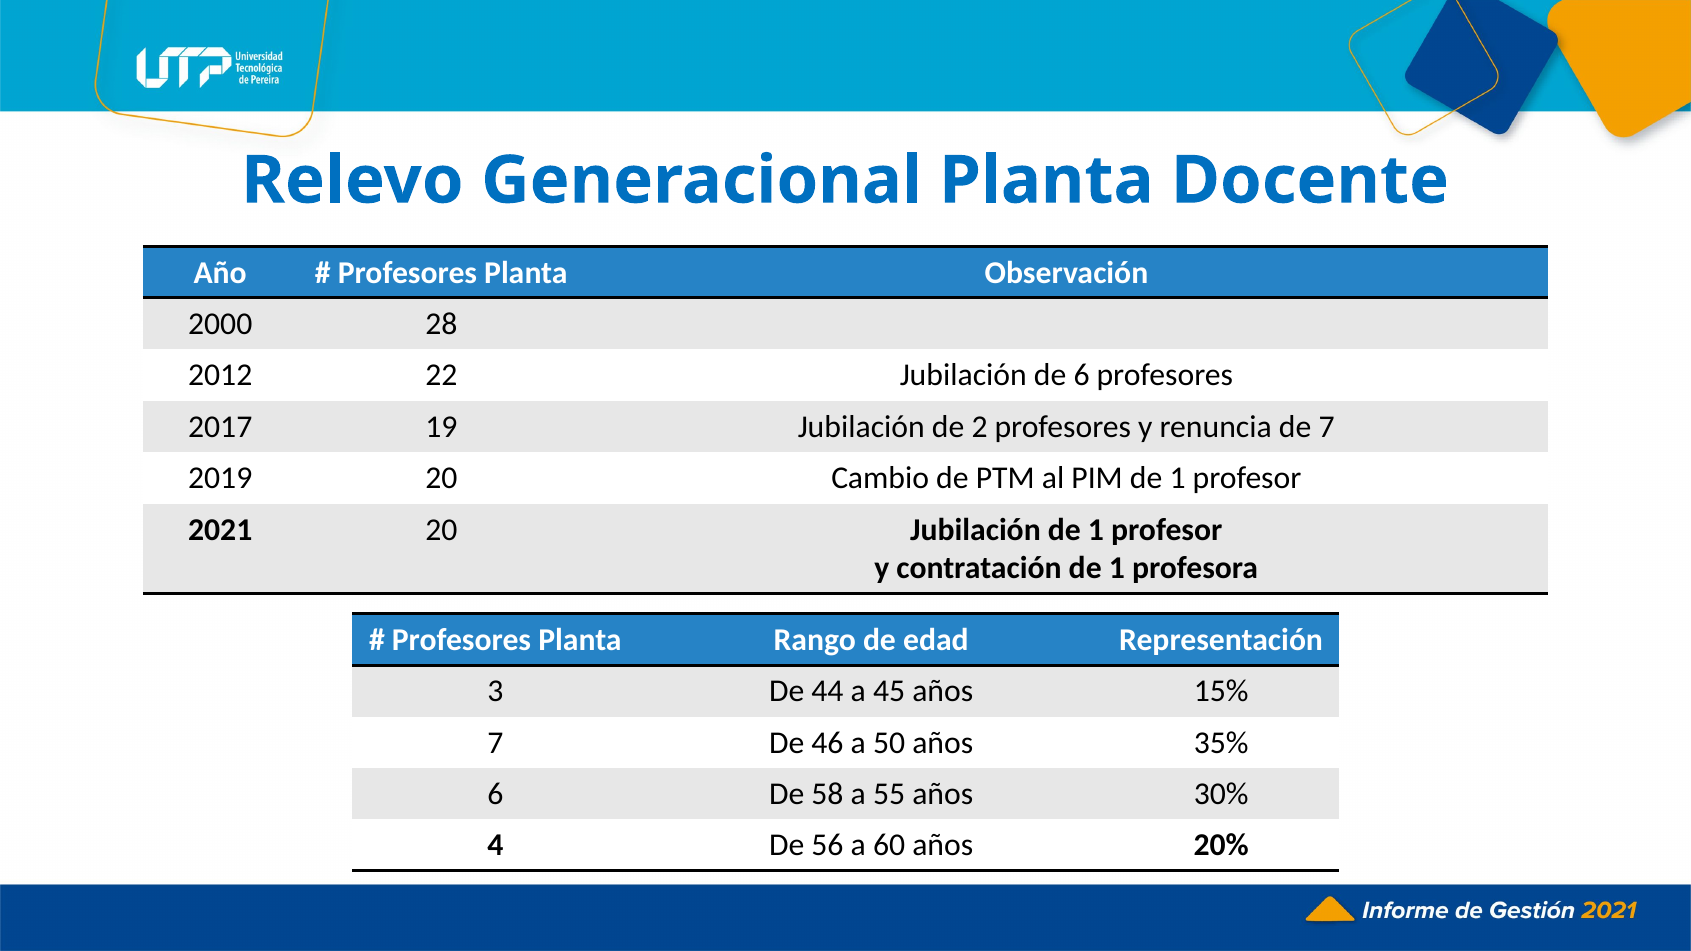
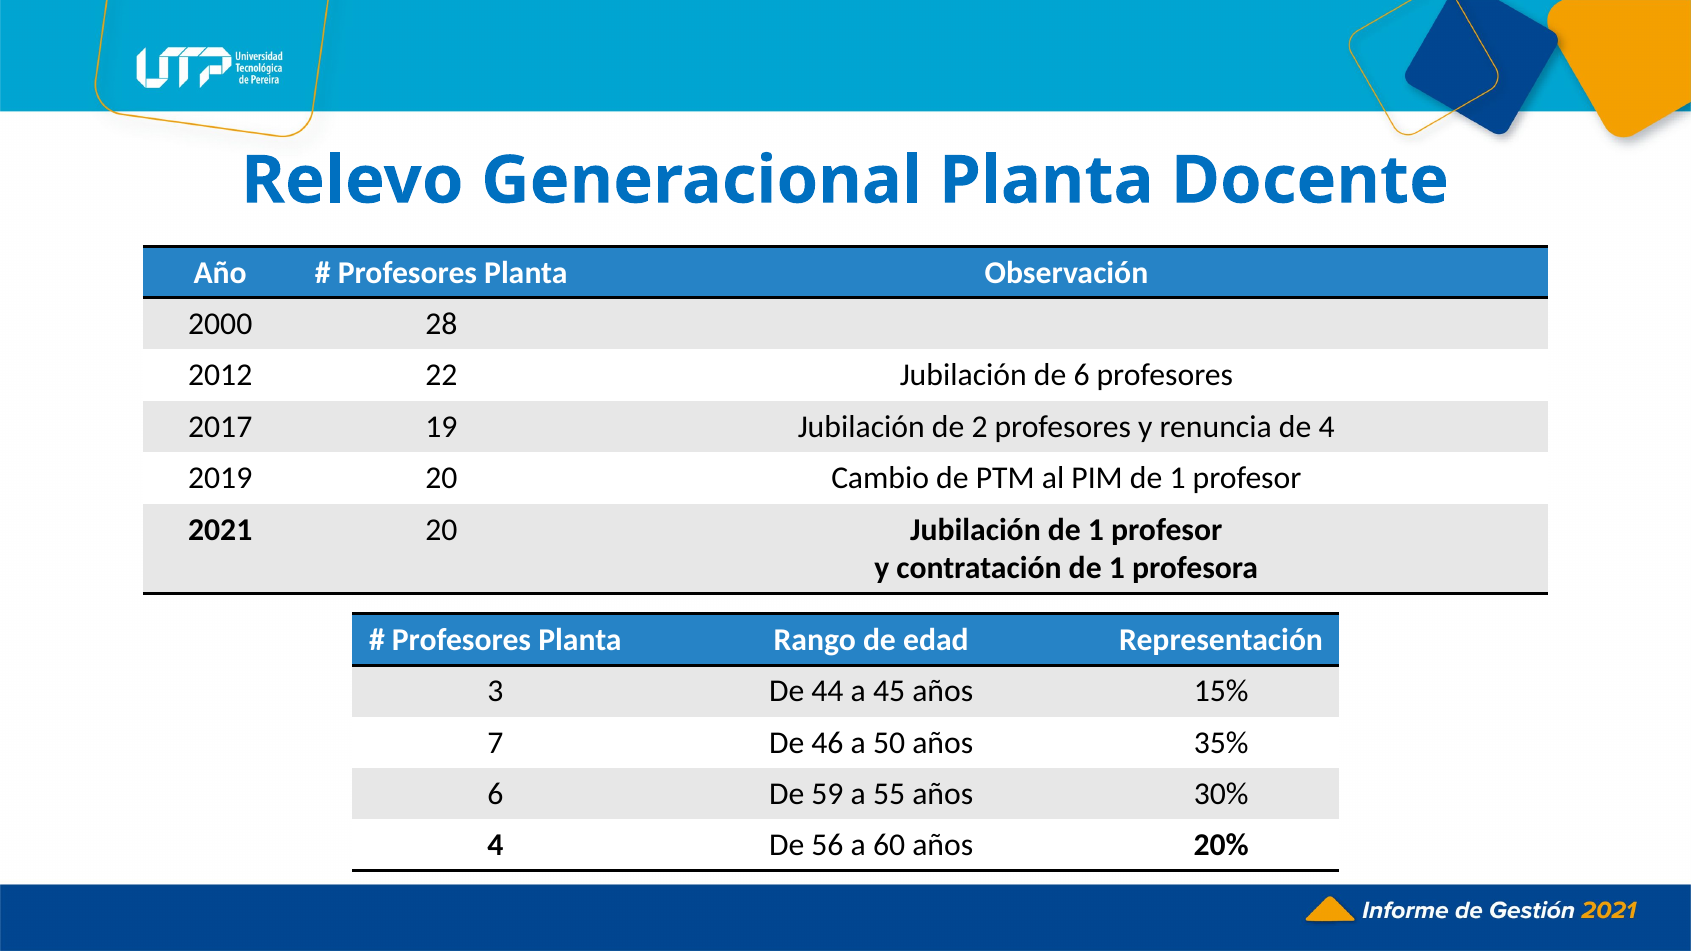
de 7: 7 -> 4 (1327, 427)
58: 58 -> 59 (827, 794)
